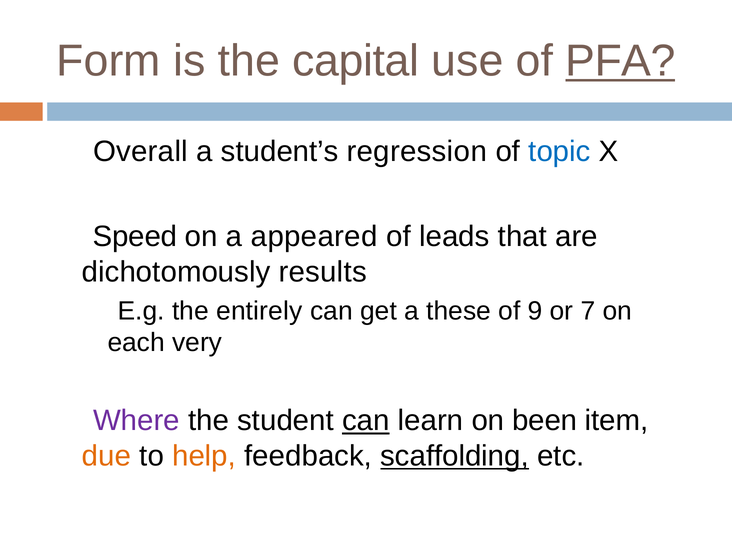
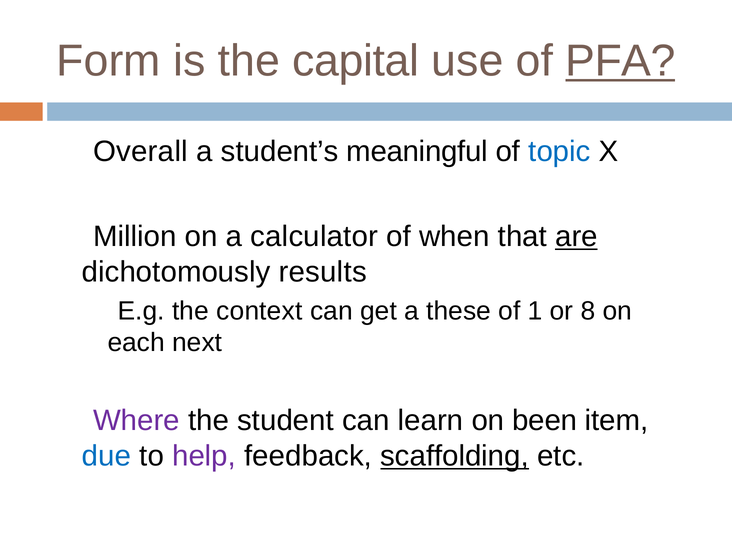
regression: regression -> meaningful (417, 152)
Speed: Speed -> Million (135, 237)
appeared: appeared -> calculator (314, 237)
leads: leads -> when (454, 237)
are underline: none -> present (576, 237)
entirely: entirely -> context (259, 311)
9: 9 -> 1 (535, 311)
7: 7 -> 8 (588, 311)
very: very -> next (197, 343)
can underline: present -> none (366, 421)
due colour: orange -> blue (107, 456)
help colour: orange -> purple (204, 456)
